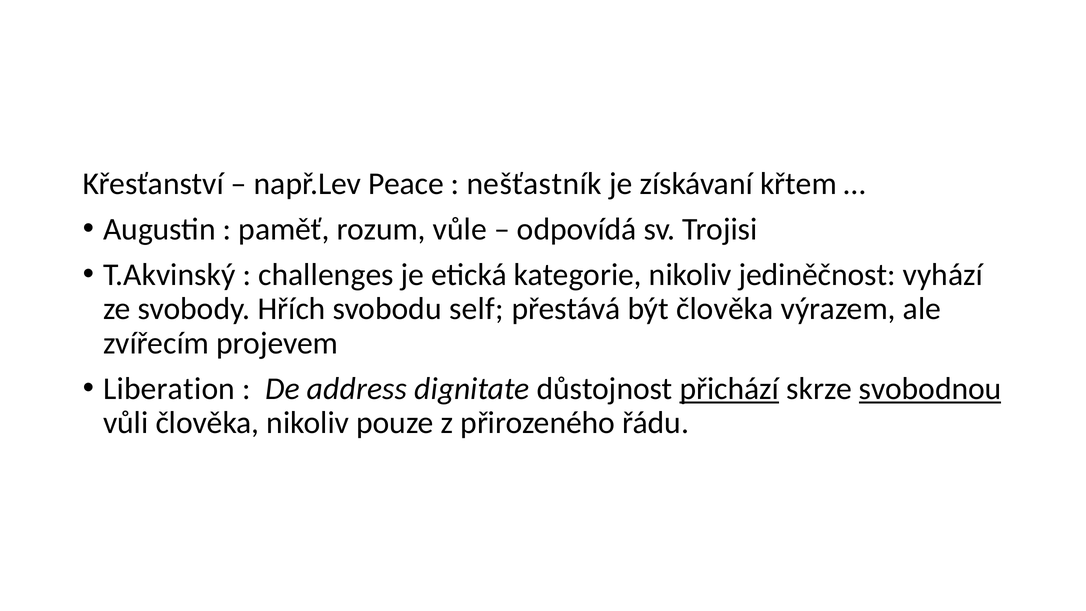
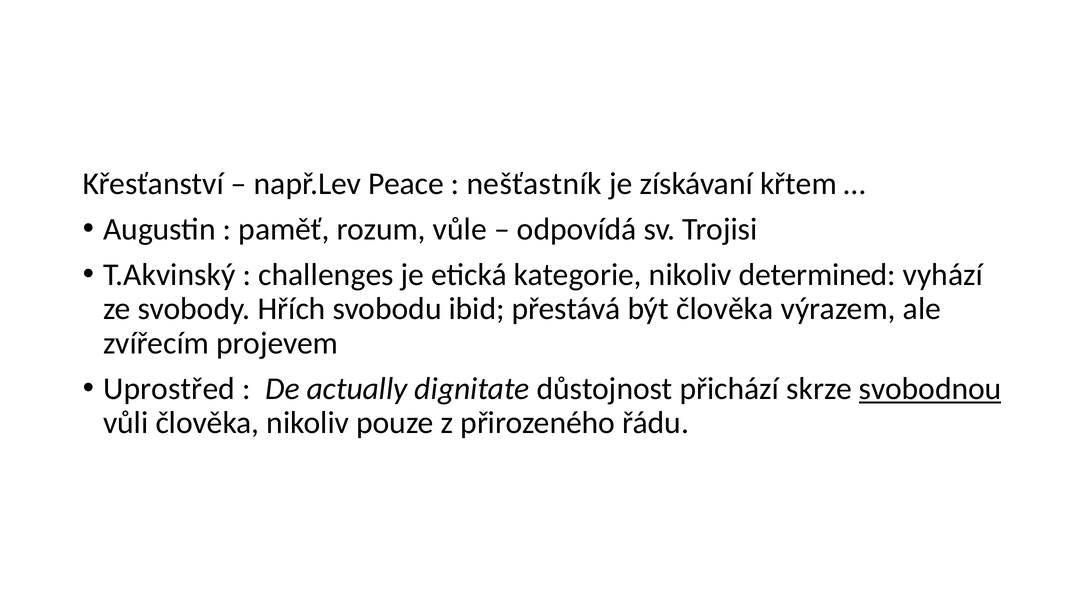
jediněčnost: jediněčnost -> determined (817, 275)
self: self -> ibid (477, 309)
Liberation: Liberation -> Uprostřed (169, 389)
address: address -> actually (357, 389)
přichází underline: present -> none (729, 389)
